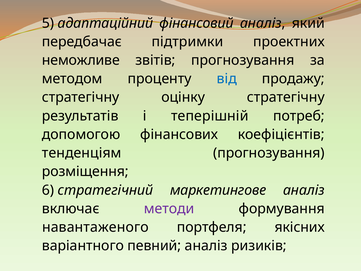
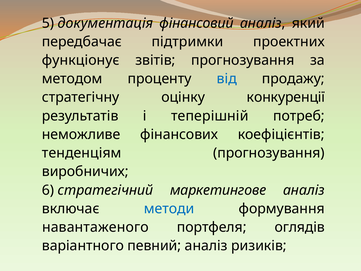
адаптаційний: адаптаційний -> документація (105, 23)
неможливе: неможливе -> функціонує (81, 60)
оцінку стратегічну: стратегічну -> конкуренції (286, 97)
допомогою: допомогою -> неможливе (81, 134)
розміщення: розміщення -> виробничих (85, 171)
методи colour: purple -> blue (169, 208)
якісних: якісних -> оглядів (300, 227)
